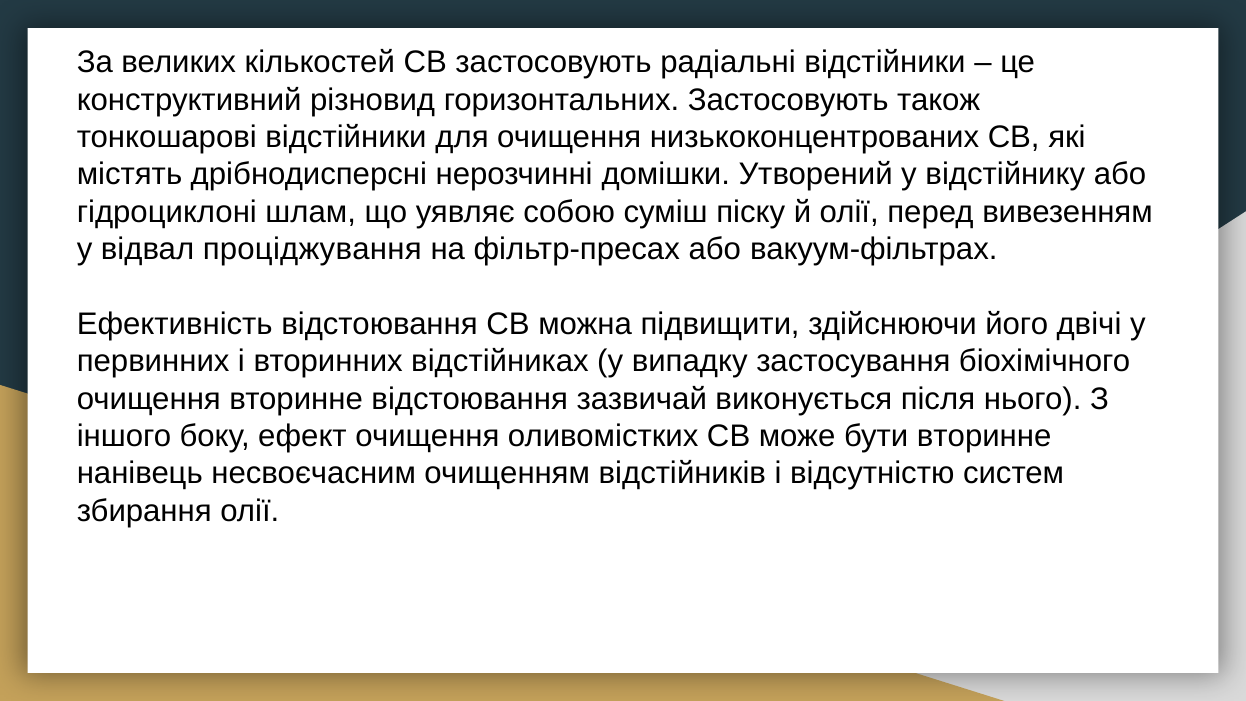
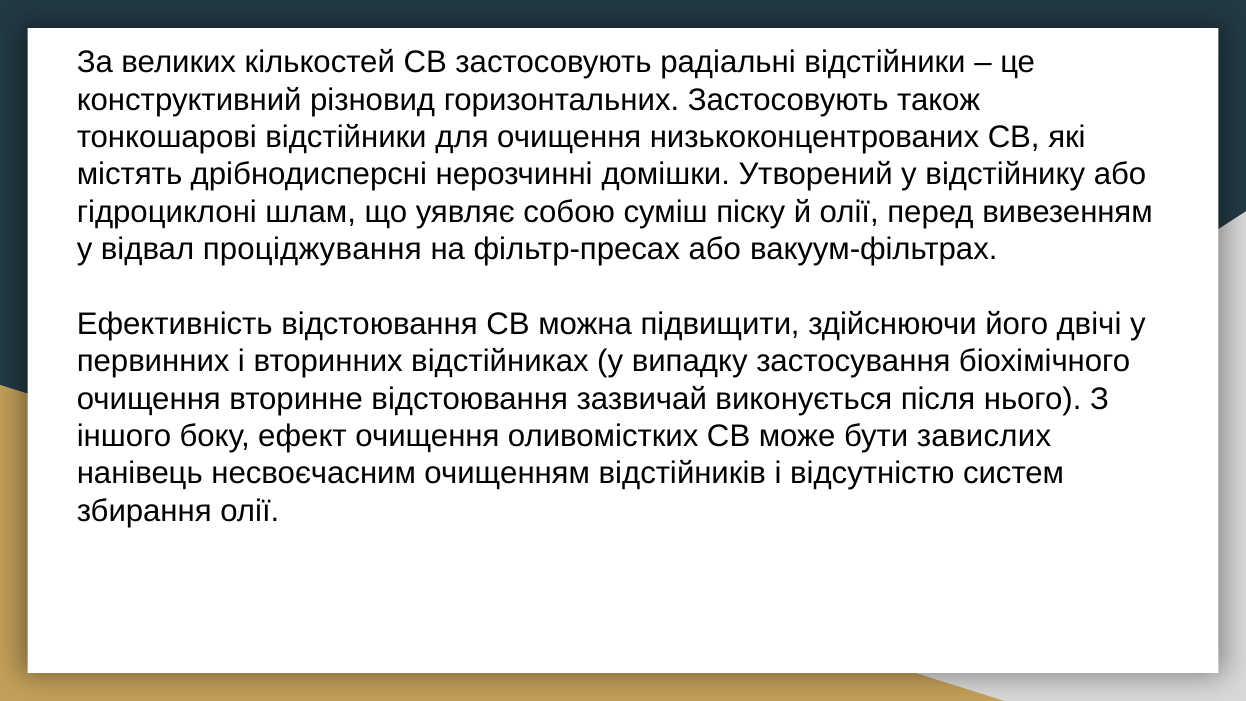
бути вторинне: вторинне -> завислих (984, 436)
